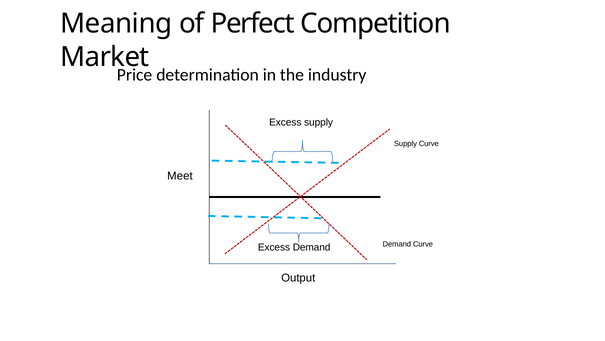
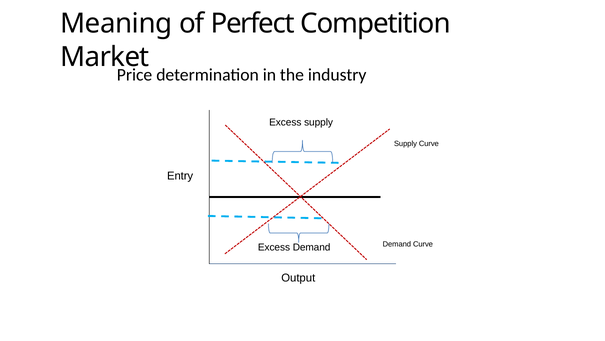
Meet: Meet -> Entry (180, 176)
